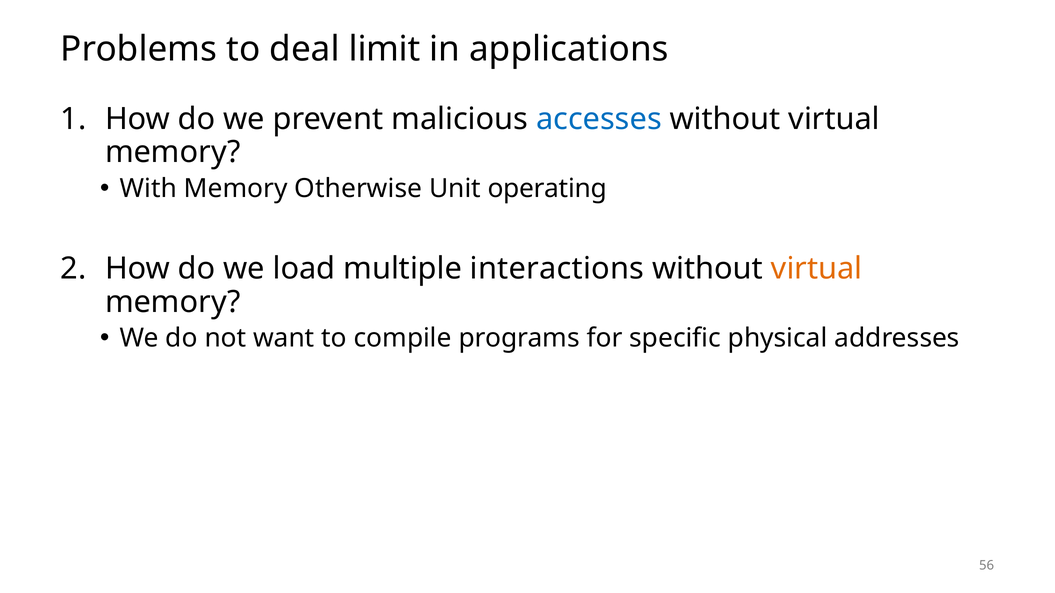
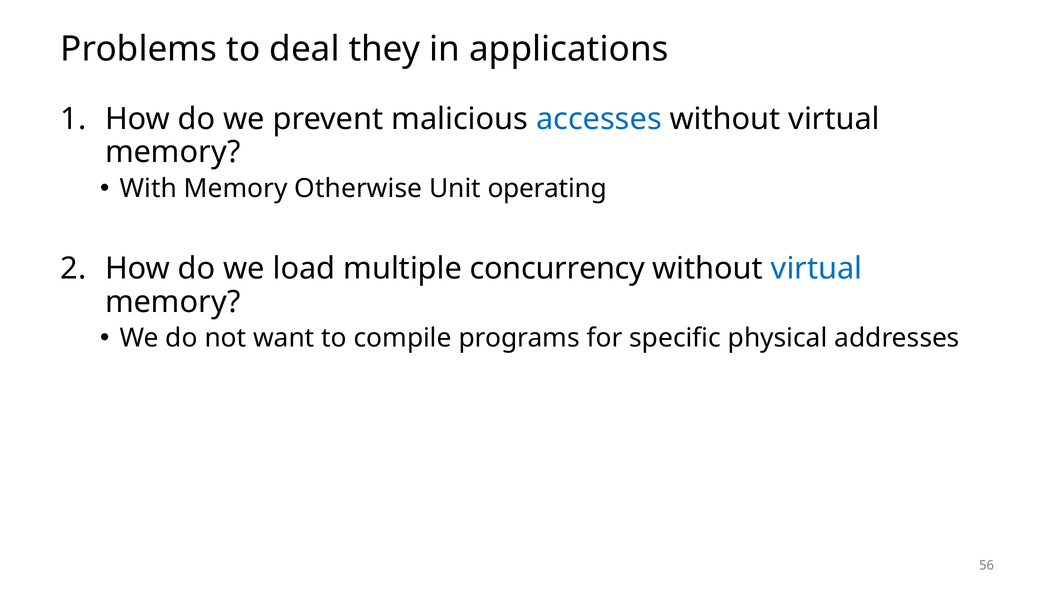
limit: limit -> they (385, 49)
interactions: interactions -> concurrency (557, 269)
virtual colour: orange -> blue (817, 269)
